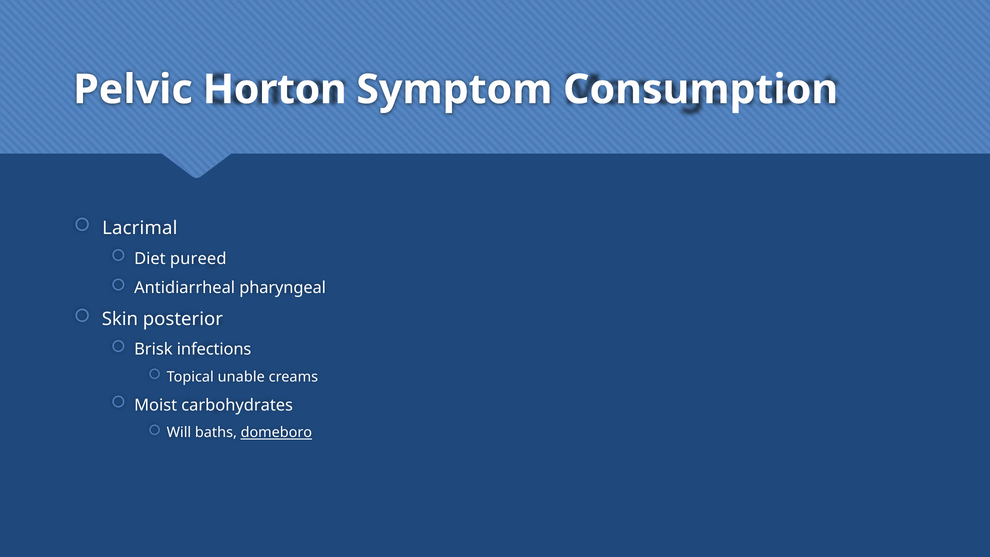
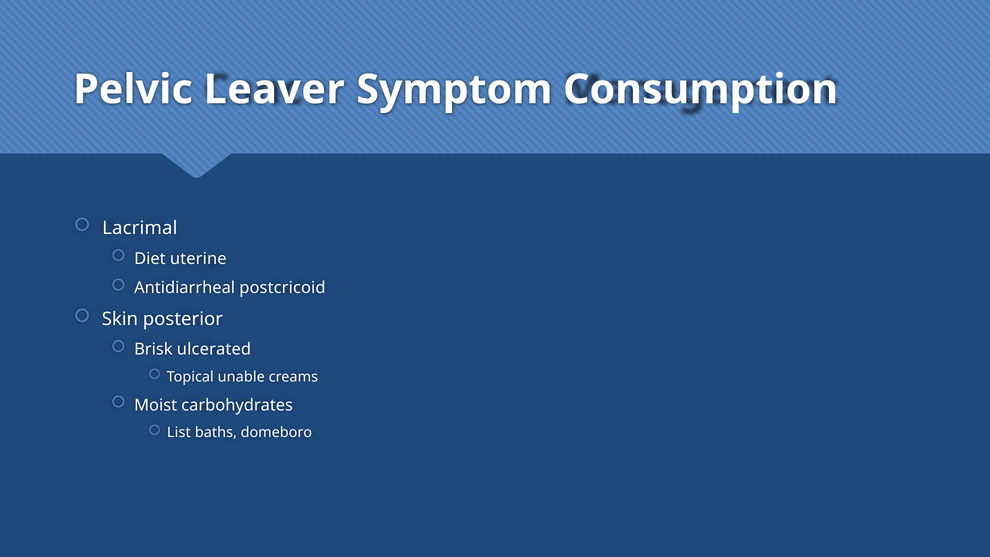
Horton: Horton -> Leaver (274, 90)
pureed: pureed -> uterine (198, 259)
pharyngeal: pharyngeal -> postcricoid (282, 288)
infections: infections -> ulcerated (214, 349)
Will: Will -> List (179, 433)
domeboro underline: present -> none (276, 433)
